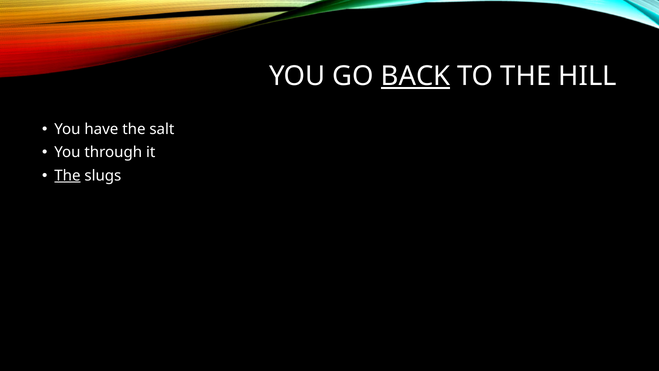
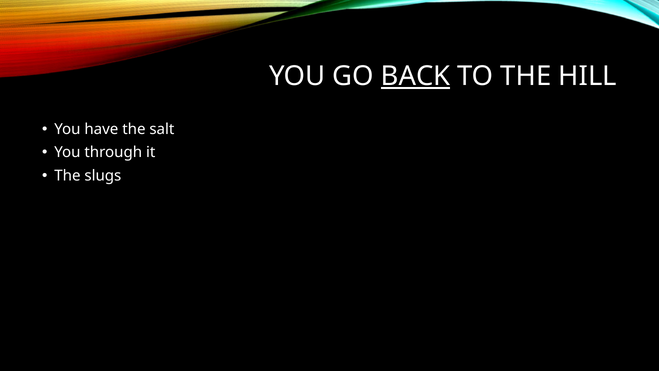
The underline: present -> none (67, 175)
